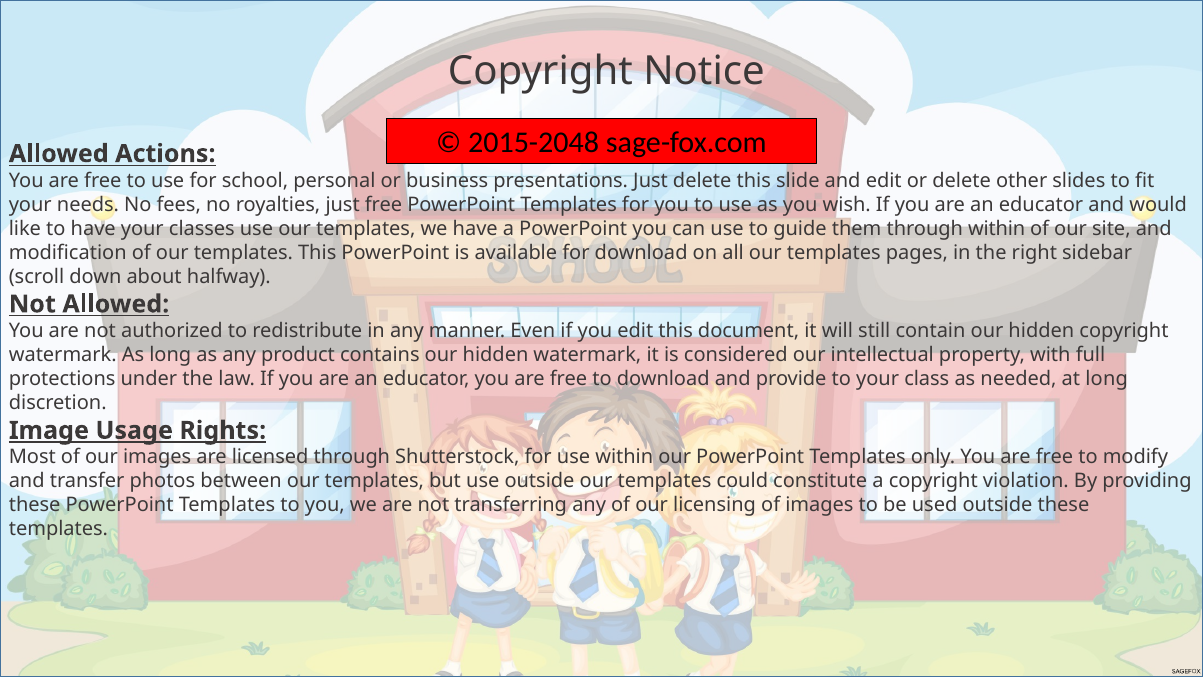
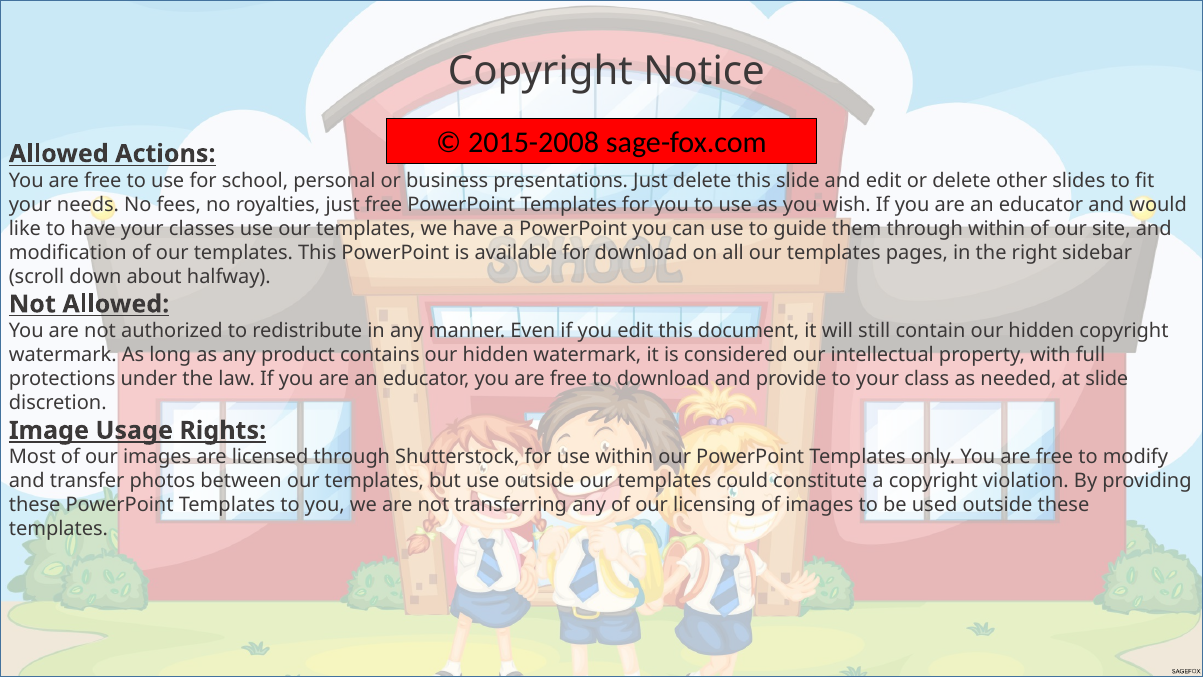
2015-2048: 2015-2048 -> 2015-2008 (534, 143)
at long: long -> slide (1107, 379)
